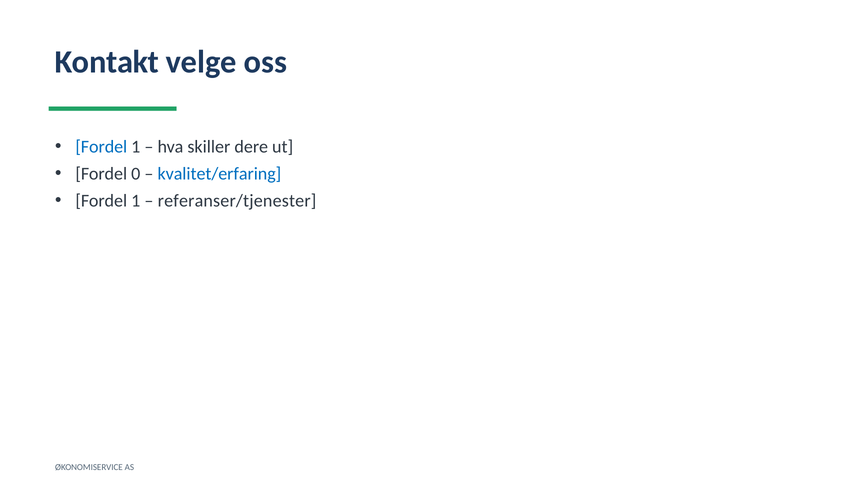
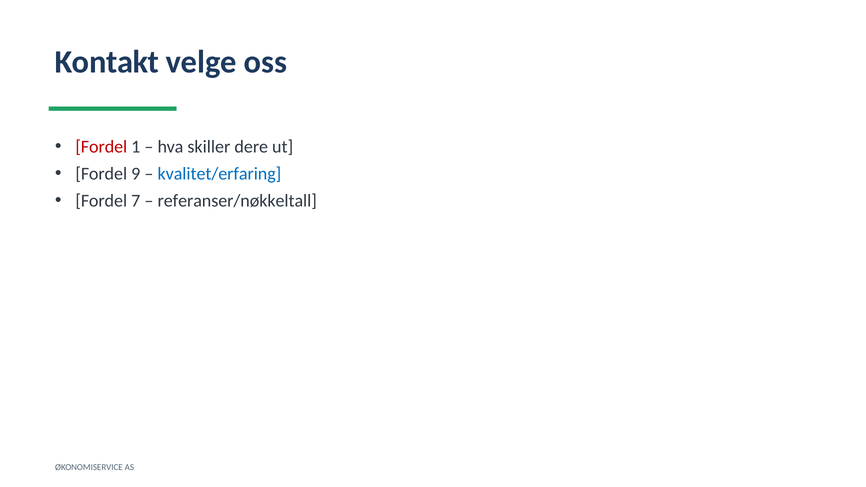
Fordel colour: blue -> red (101, 147)
0: 0 -> 9 (136, 174)
1: 1 -> 7 (136, 201)
referanser/tjenester: referanser/tjenester -> referanser/nøkkeltall (237, 201)
